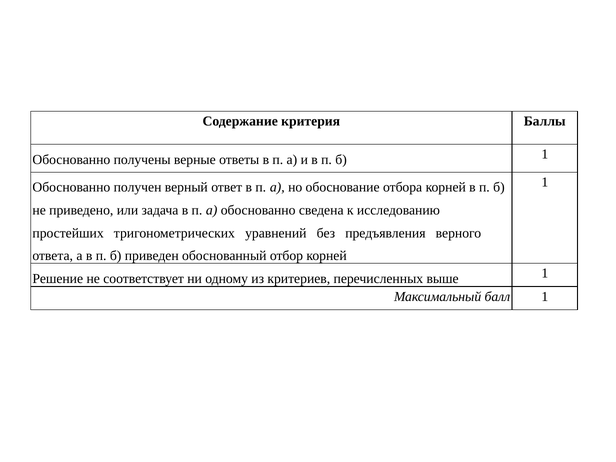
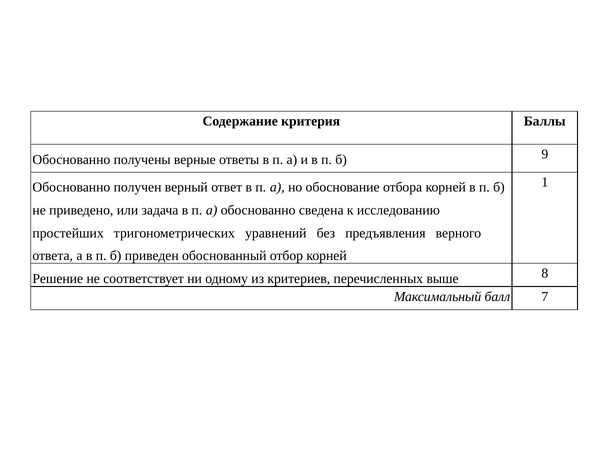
б 1: 1 -> 9 (545, 154)
выше 1: 1 -> 8 (545, 273)
балл 1: 1 -> 7 (545, 297)
